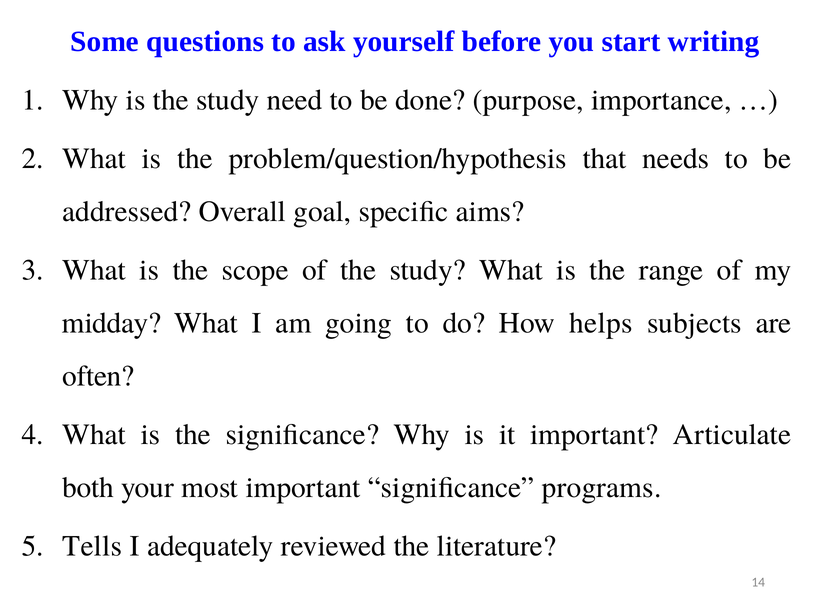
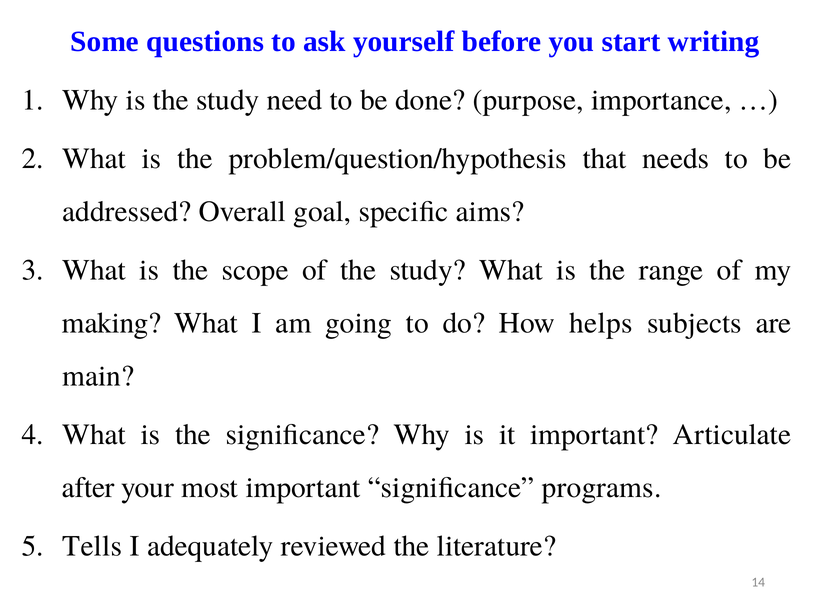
midday: midday -> making (112, 323)
often: often -> main (98, 376)
both: both -> after (88, 488)
